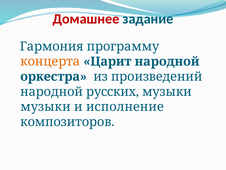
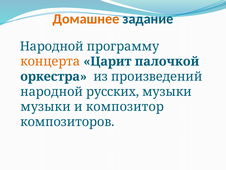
Домашнее colour: red -> orange (86, 19)
Гармония: Гармония -> Народной (52, 46)
Царит народной: народной -> палочкой (167, 61)
исполнение: исполнение -> композитор (125, 106)
